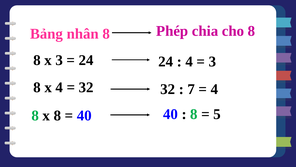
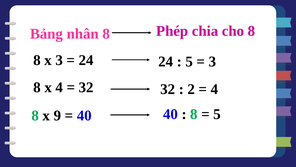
4: 4 -> 5 (189, 61)
7: 7 -> 2 (191, 89)
x 8: 8 -> 9 (57, 115)
